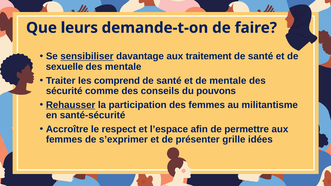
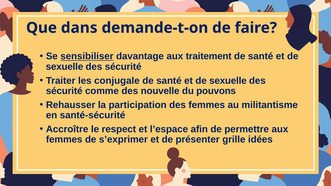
leurs: leurs -> dans (79, 28)
mentale: mentale -> sécurité (123, 67)
comprend: comprend -> conjugale (117, 81)
mentale: mentale -> sexuelle (228, 81)
conseils: conseils -> nouvelle (160, 91)
Rehausser underline: present -> none (71, 105)
